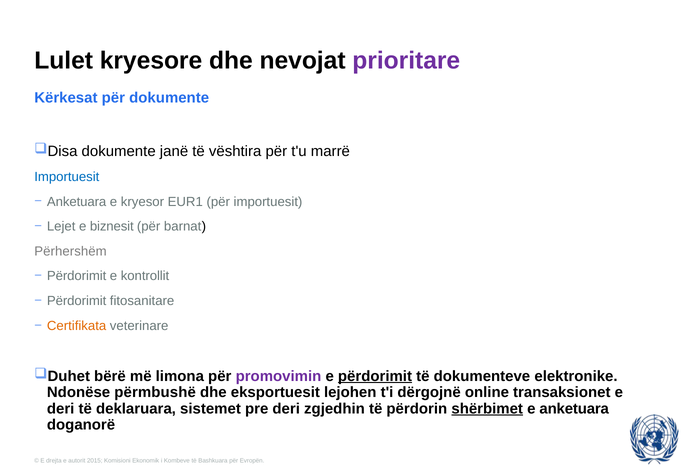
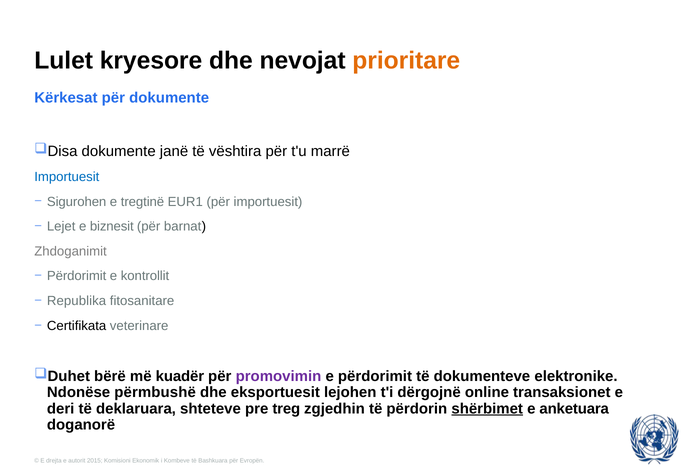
prioritare colour: purple -> orange (406, 60)
Anketuara: Anketuara -> Sigurohen (77, 202)
kryesor: kryesor -> tregtinë (143, 202)
Përhershëm: Përhershëm -> Zhdoganimit (71, 251)
Përdorimit: Përdorimit -> Republika (77, 301)
Certifikata colour: orange -> black (77, 326)
limona: limona -> kuadër (180, 376)
përdorimit underline: present -> none (375, 376)
sistemet: sistemet -> shteteve (210, 409)
pre deri: deri -> treg (286, 409)
